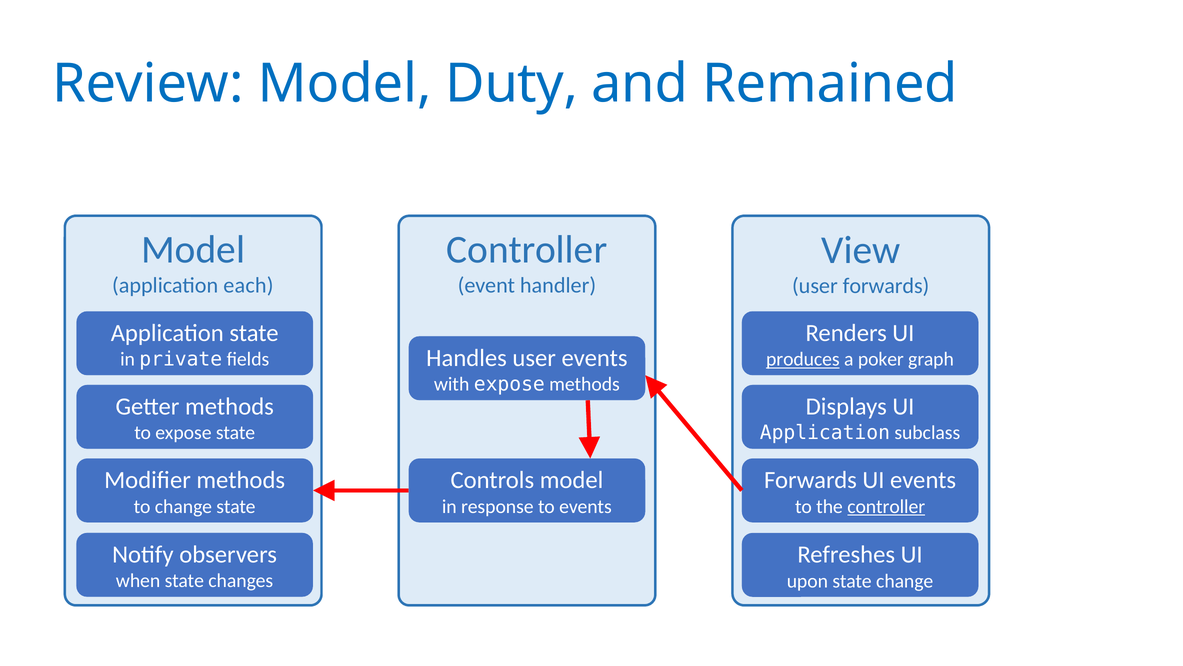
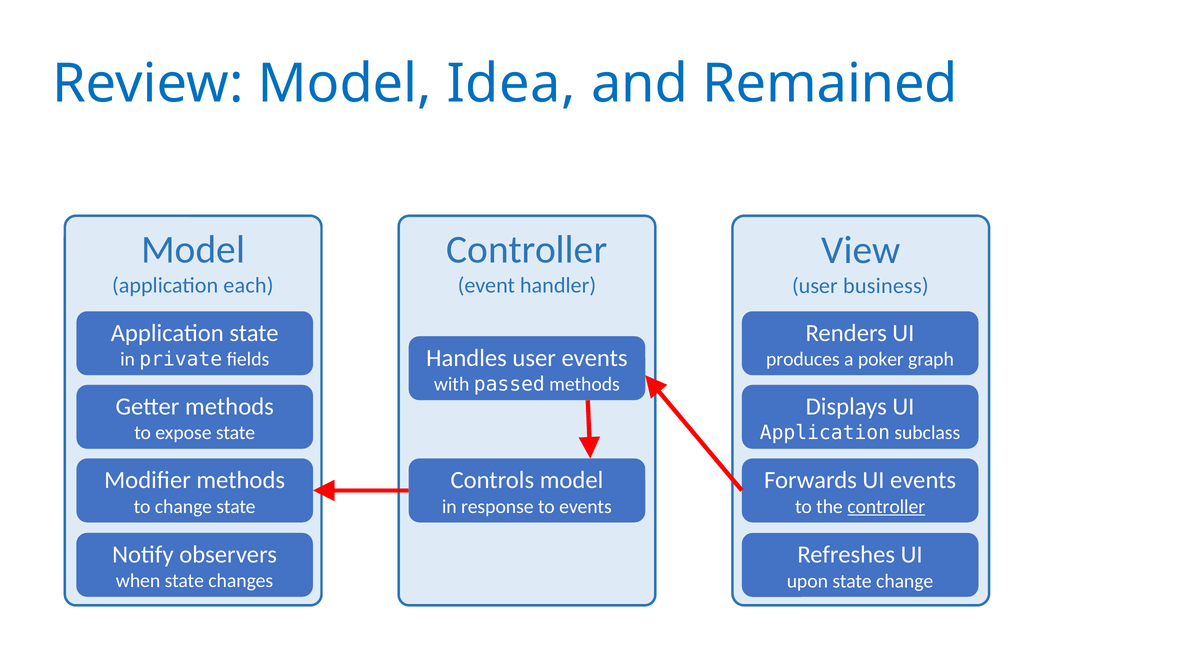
Duty: Duty -> Idea (511, 84)
user forwards: forwards -> business (886, 286)
produces underline: present -> none (803, 359)
with expose: expose -> passed (509, 384)
